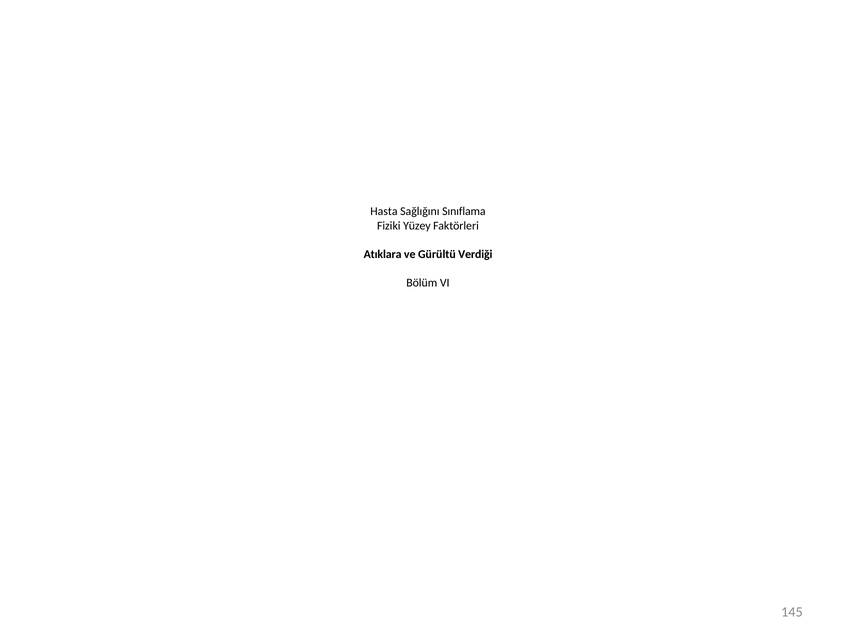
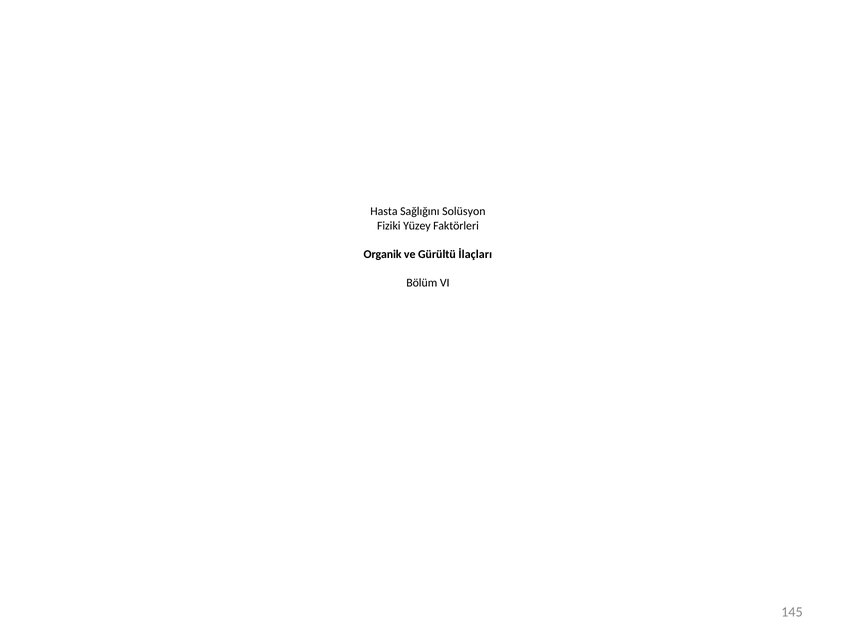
Sınıflama: Sınıflama -> Solüsyon (464, 211)
Atıklara: Atıklara -> Organik (383, 254)
Verdiği: Verdiği -> İlaçları (475, 254)
